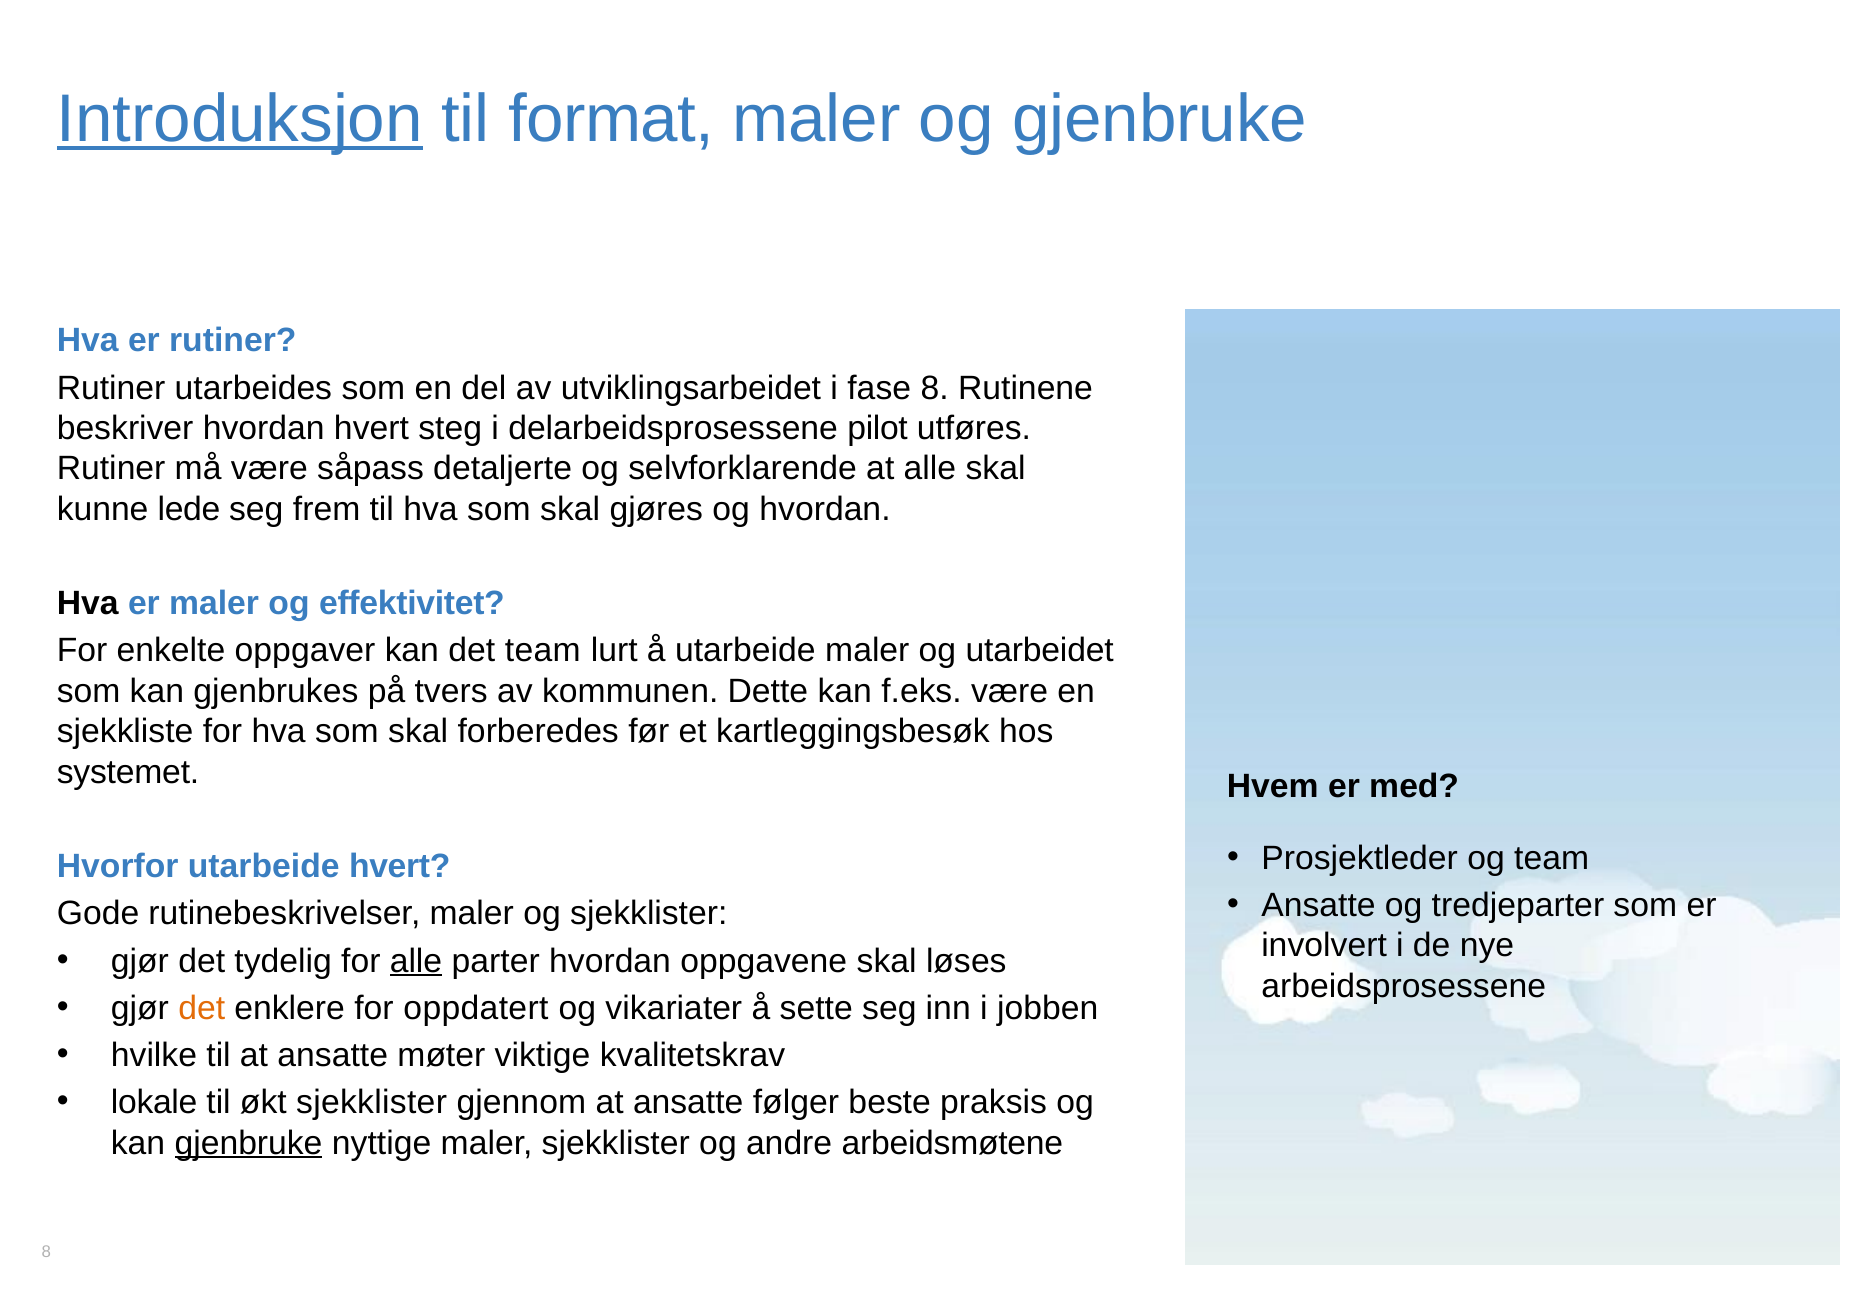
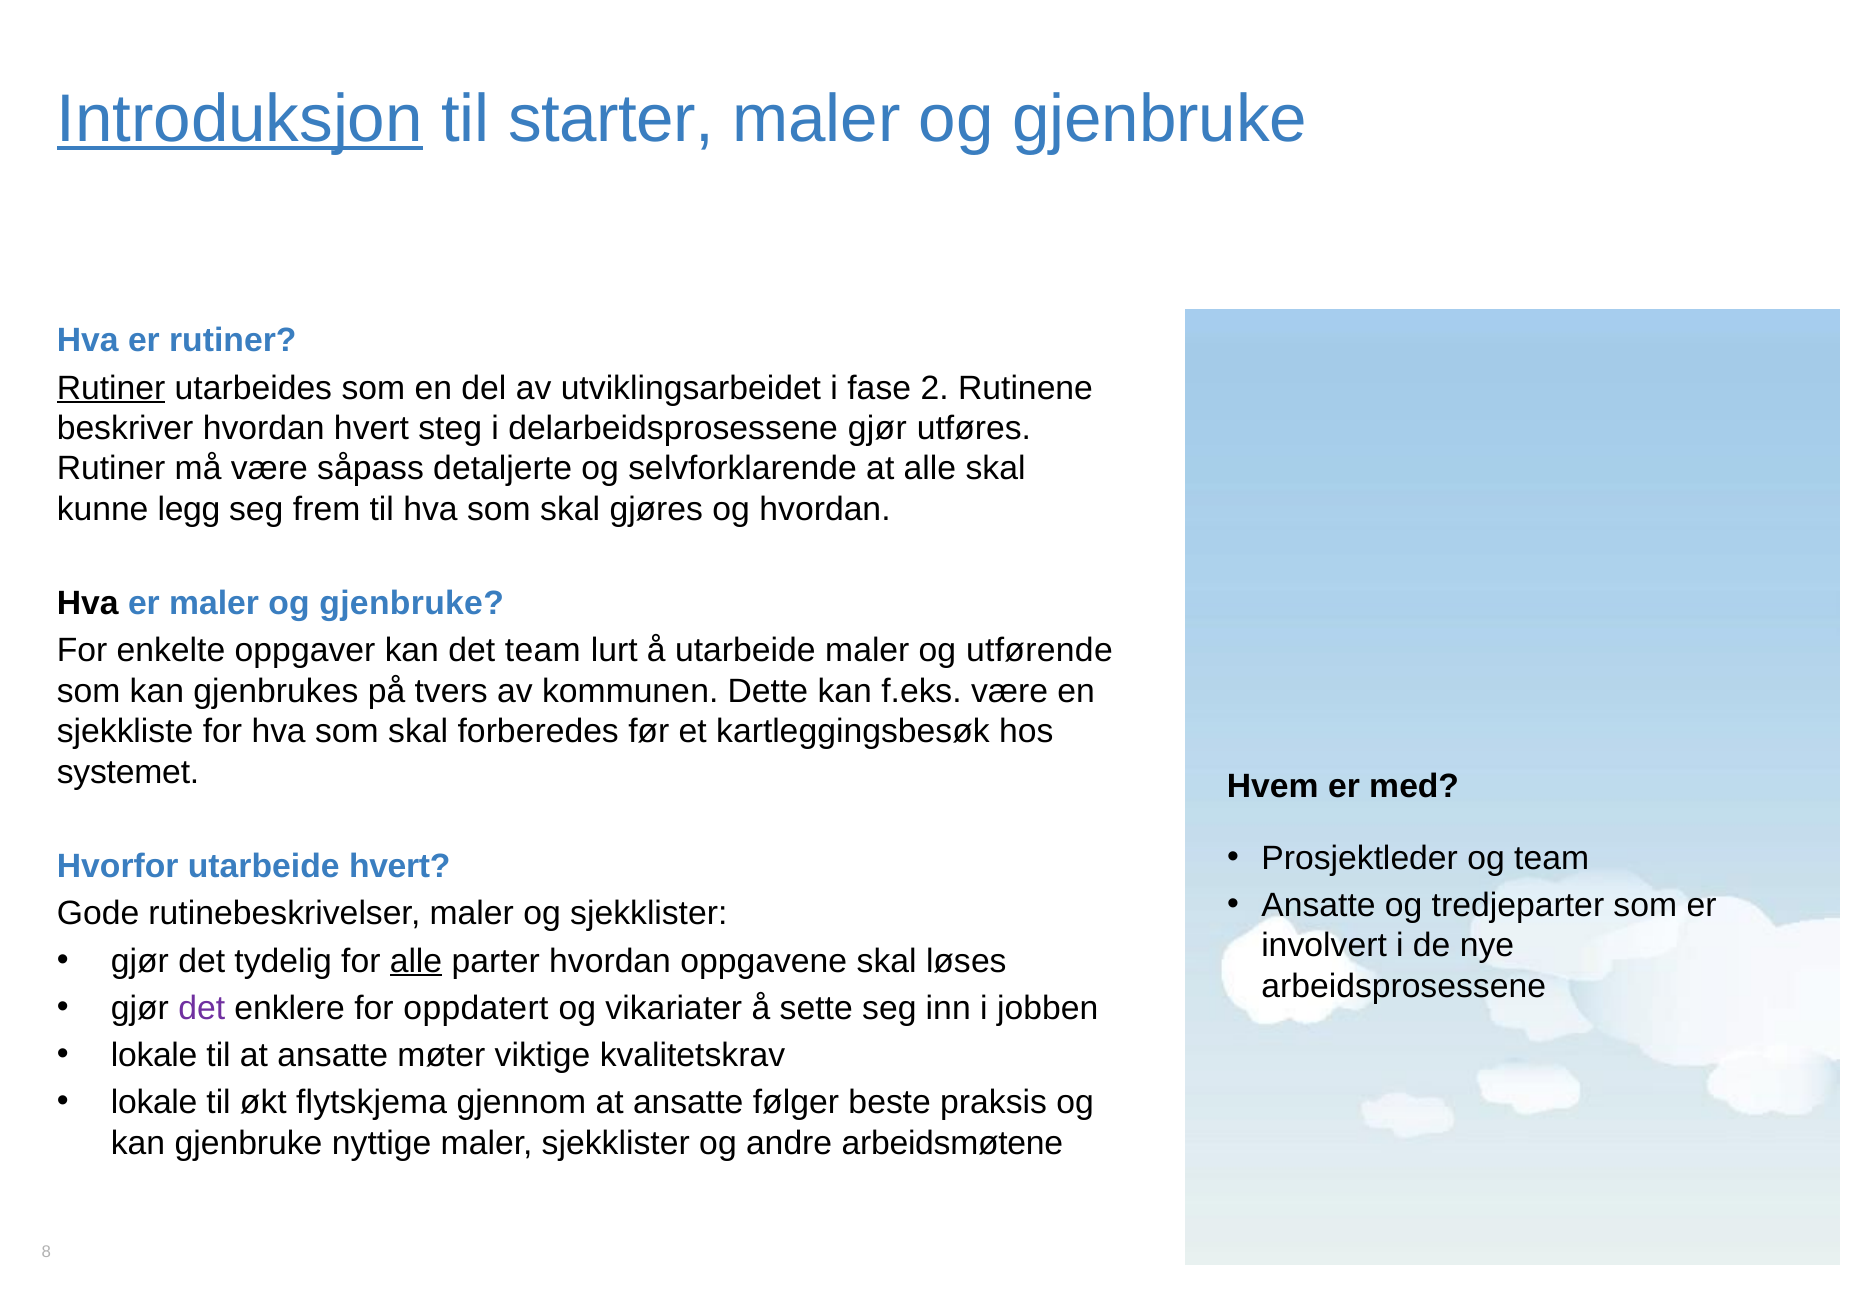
format: format -> starter (611, 119)
Rutiner underline: none -> present (111, 388)
fase 8: 8 -> 2 (935, 388)
delarbeidsprosessene pilot: pilot -> gjør (877, 428)
lede: lede -> legg (189, 509)
er maler og effektivitet: effektivitet -> gjenbruke (412, 604)
utarbeidet: utarbeidet -> utførende (1039, 651)
det colour: orange -> purple (202, 1008)
hvilke: hvilke -> lokale (154, 1055)
økt sjekklister: sjekklister -> flytskjema (372, 1102)
gjenbruke underline: present -> none (249, 1143)
